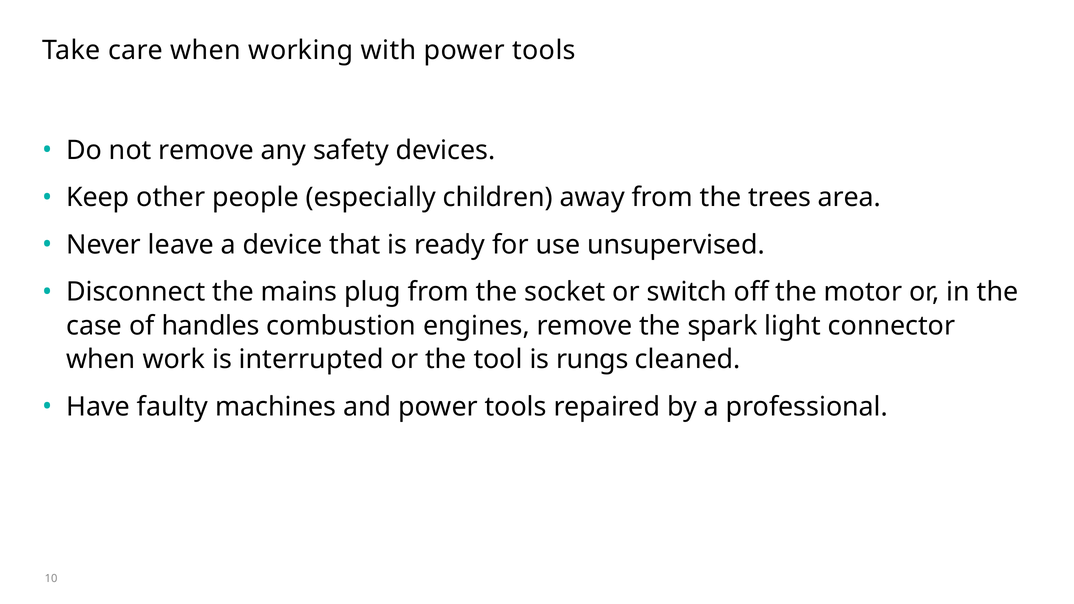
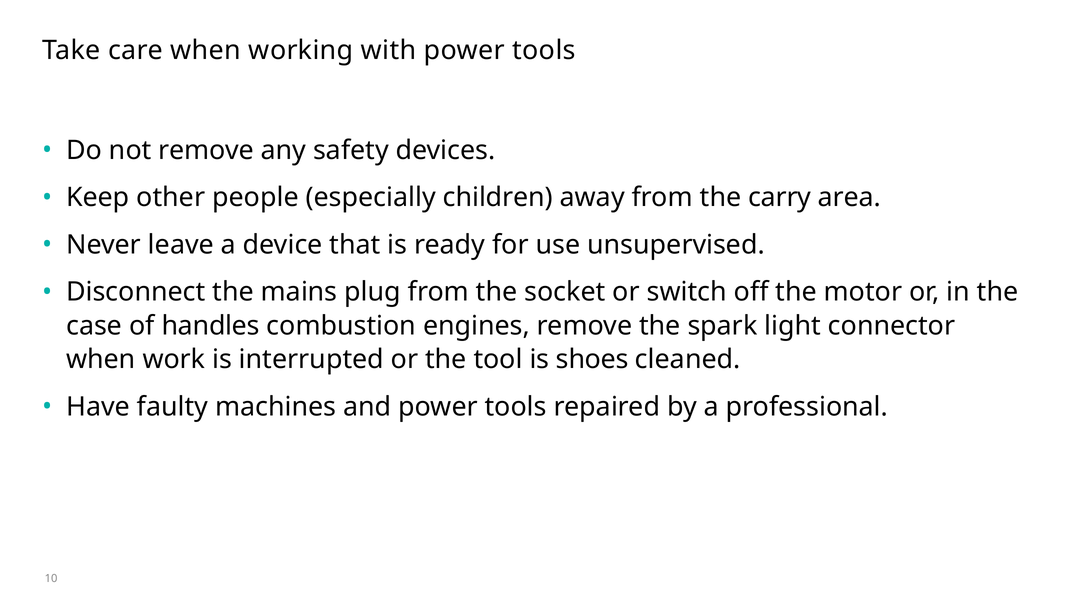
trees: trees -> carry (780, 198)
rungs: rungs -> shoes (592, 360)
